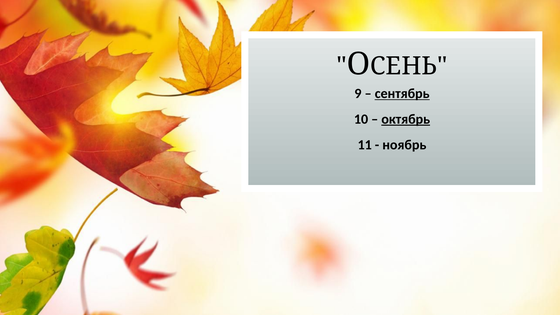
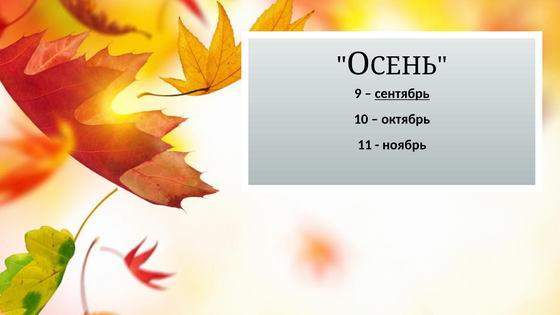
октябрь underline: present -> none (406, 119)
